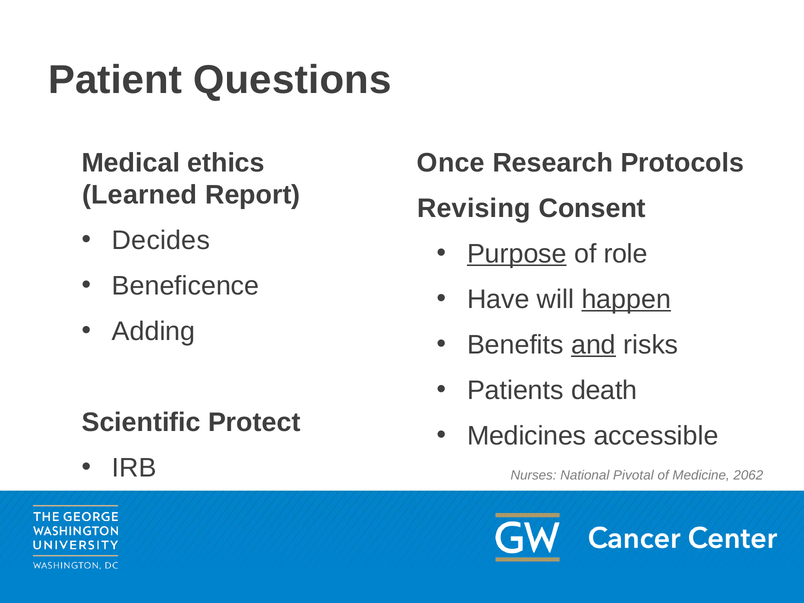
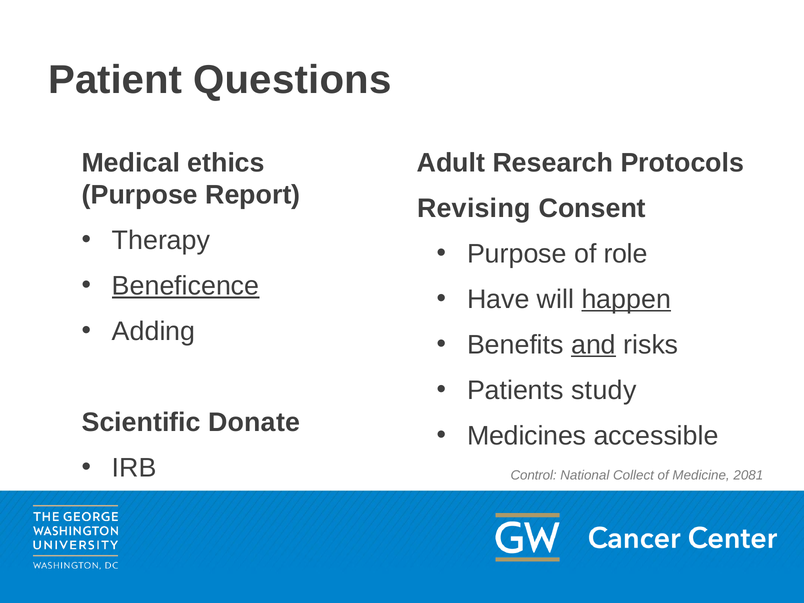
Once: Once -> Adult (451, 163)
Learned: Learned -> Purpose (140, 195)
Decides: Decides -> Therapy (161, 240)
Purpose underline: present -> none (517, 254)
Beneficence underline: none -> present (186, 286)
death: death -> study (604, 390)
Protect: Protect -> Donate (254, 423)
Nurses: Nurses -> Control (534, 475)
Pivotal: Pivotal -> Collect (633, 475)
2062: 2062 -> 2081 (748, 475)
